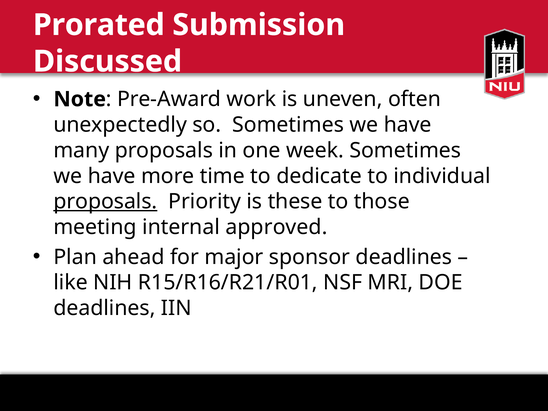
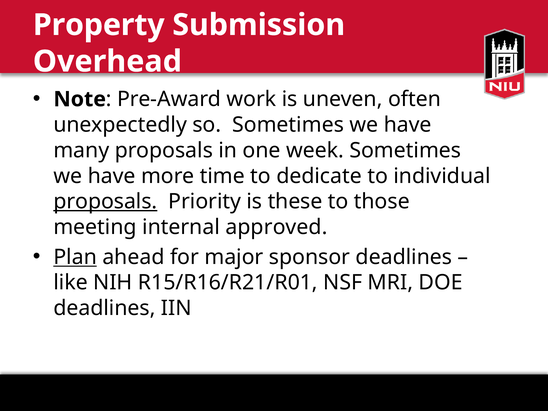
Prorated: Prorated -> Property (99, 25)
Discussed: Discussed -> Overhead (107, 61)
Plan underline: none -> present (75, 257)
